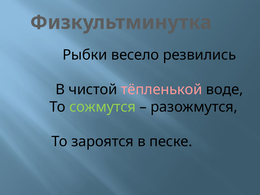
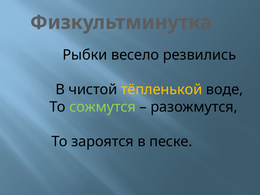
тёпленькой colour: pink -> yellow (162, 90)
